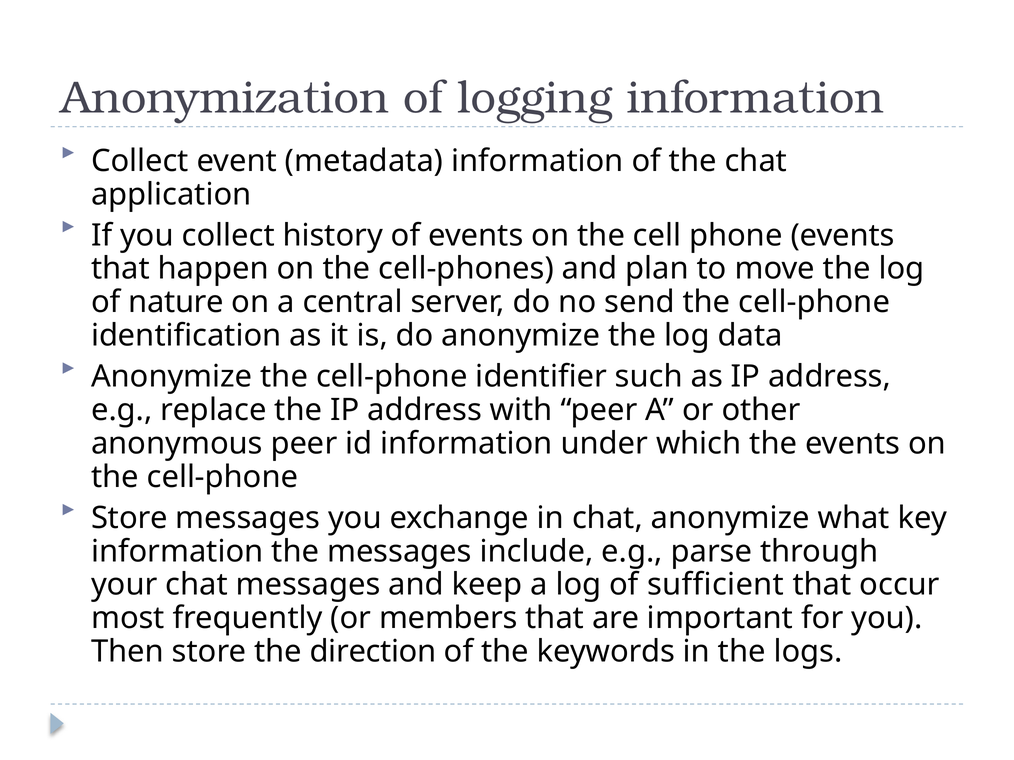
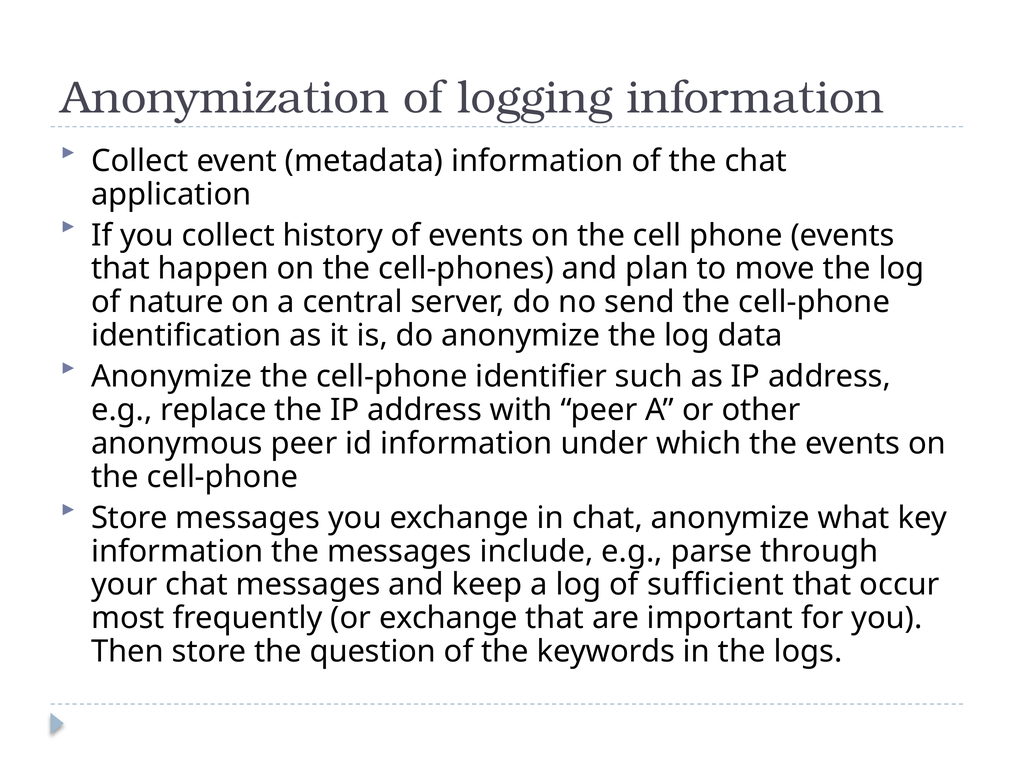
or members: members -> exchange (448, 619)
direction: direction -> question (373, 652)
